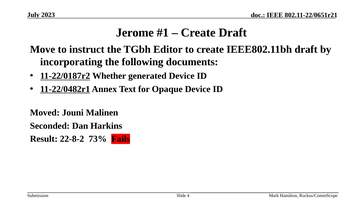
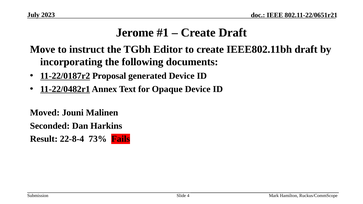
Whether: Whether -> Proposal (109, 76)
22-8-2: 22-8-2 -> 22-8-4 (72, 139)
